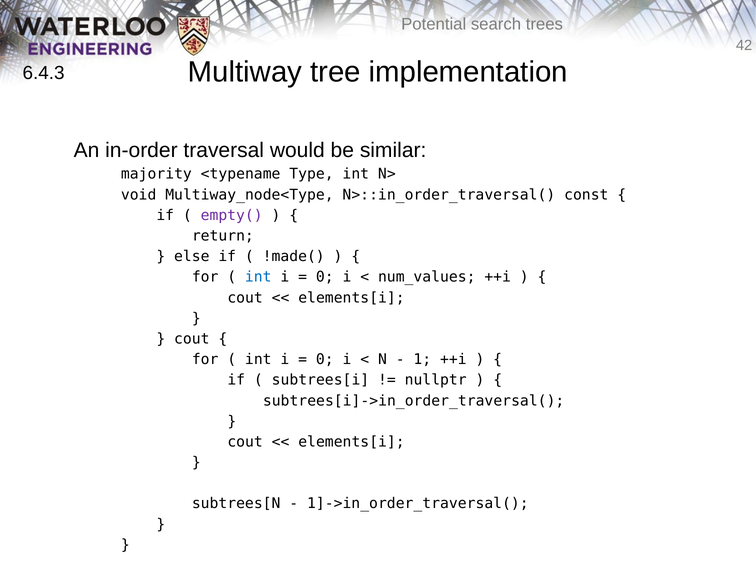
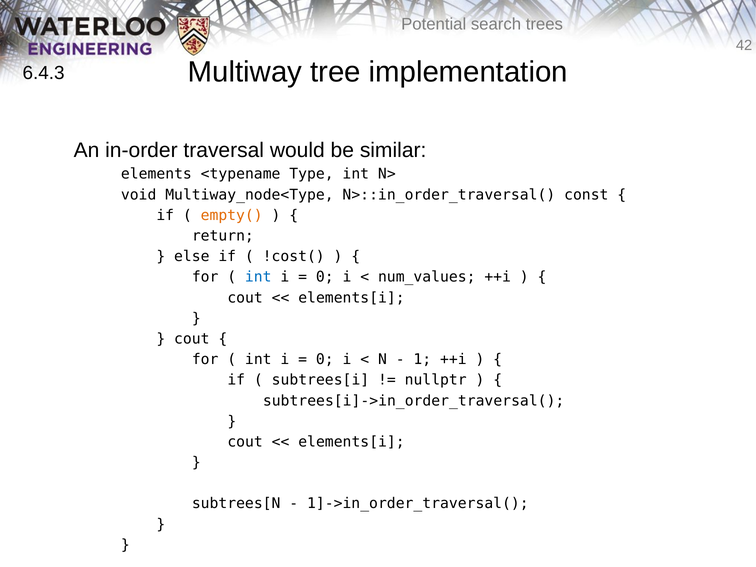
majority: majority -> elements (156, 174)
empty( colour: purple -> orange (232, 215)
!made(: !made( -> !cost( (294, 256)
